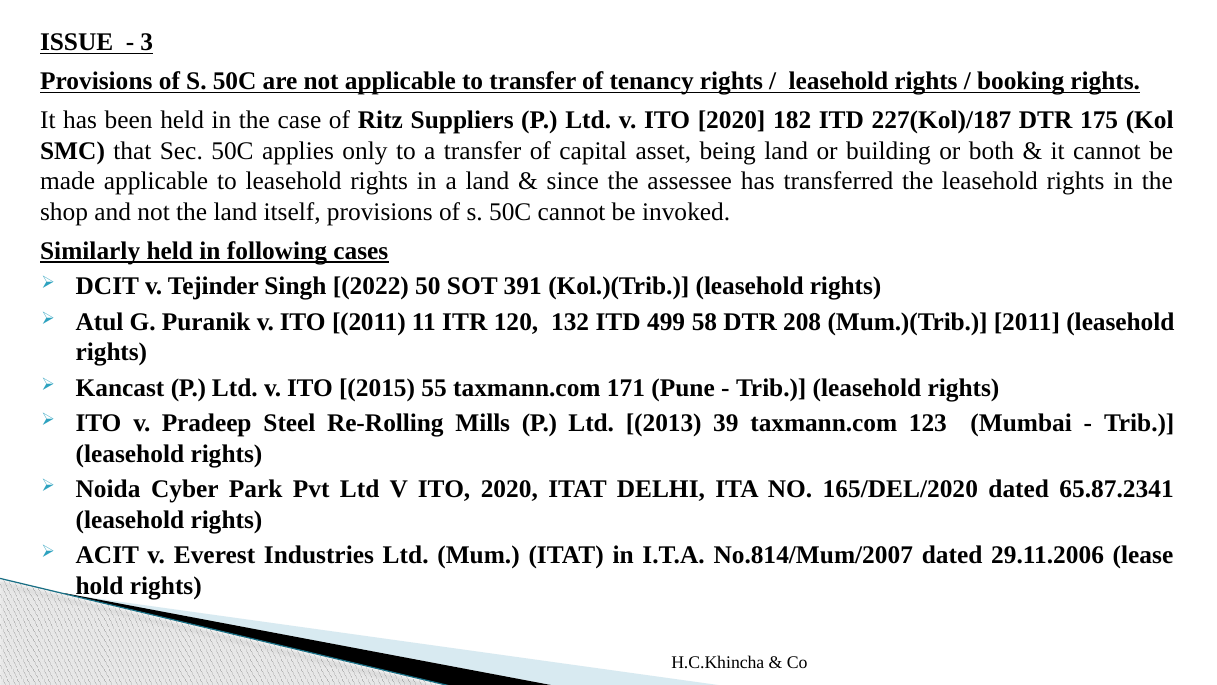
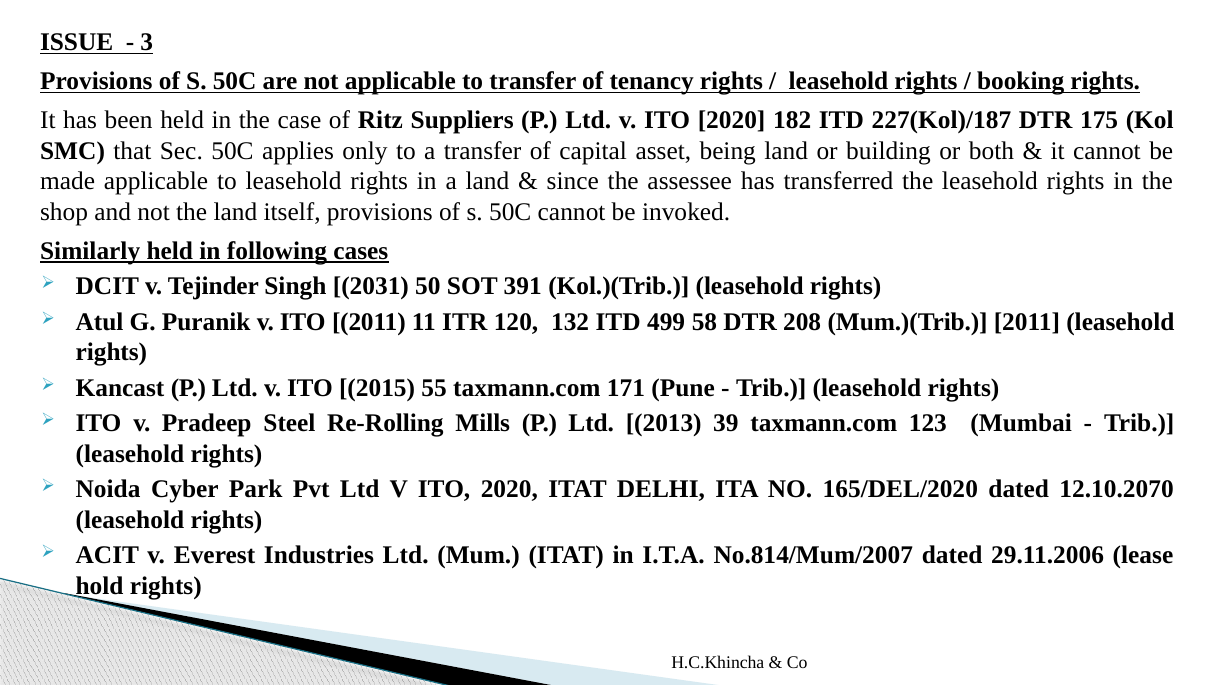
2022: 2022 -> 2031 (371, 286)
65.87.2341: 65.87.2341 -> 12.10.2070 (1117, 489)
